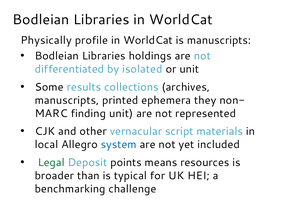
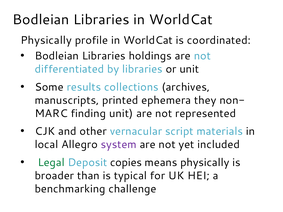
is manuscripts: manuscripts -> coordinated (219, 40)
by isolated: isolated -> libraries (142, 69)
system colour: blue -> purple (119, 145)
points: points -> copies (126, 163)
means resources: resources -> physically (205, 163)
